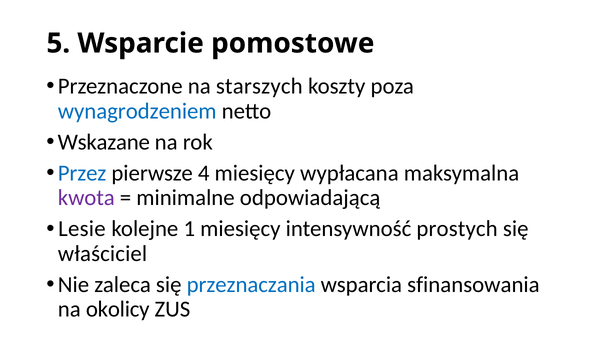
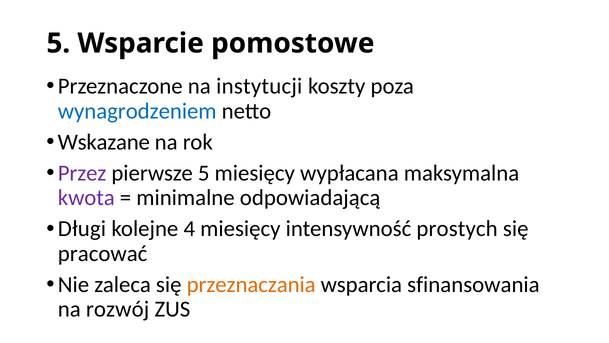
starszych: starszych -> instytucji (259, 86)
Przez colour: blue -> purple (82, 173)
pierwsze 4: 4 -> 5 (204, 173)
Lesie: Lesie -> Długi (82, 229)
1: 1 -> 4 (189, 229)
właściciel: właściciel -> pracować (103, 253)
przeznaczania colour: blue -> orange (251, 284)
okolicy: okolicy -> rozwój (118, 309)
